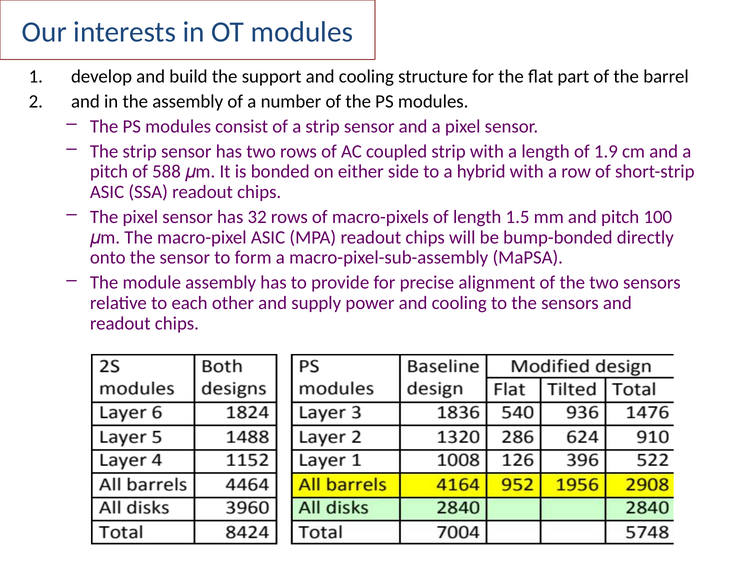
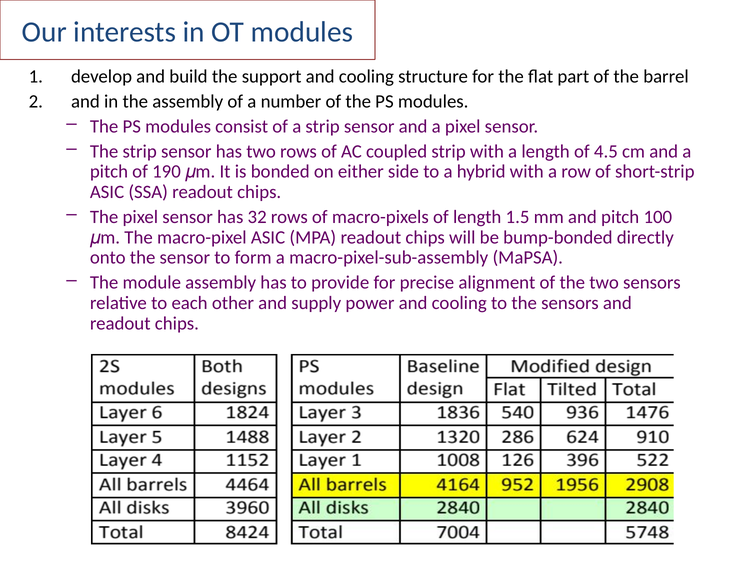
1.9: 1.9 -> 4.5 (606, 151)
588: 588 -> 190 (166, 172)
